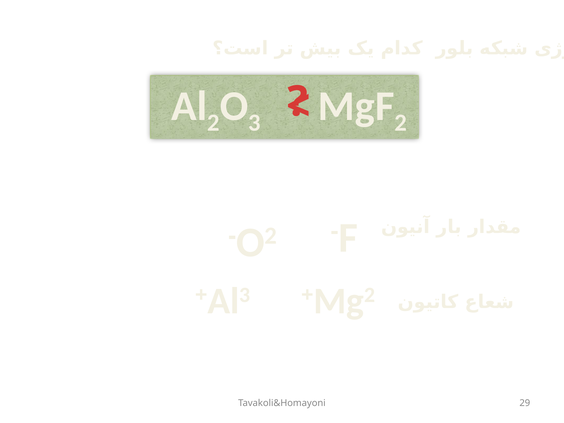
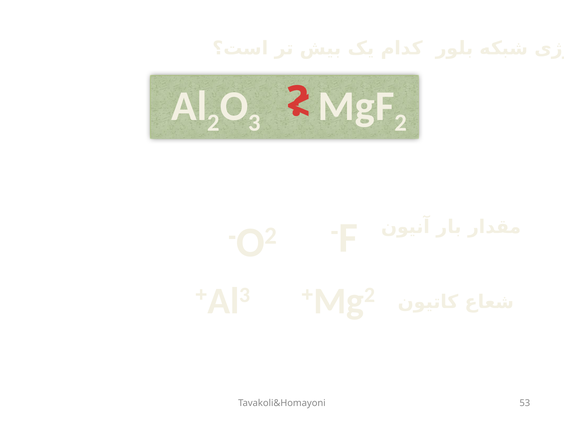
29: 29 -> 53 (525, 403)
